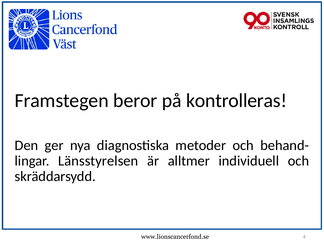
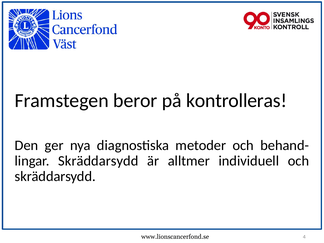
Länsstyrelsen: Länsstyrelsen -> Skräddarsydd (98, 161)
